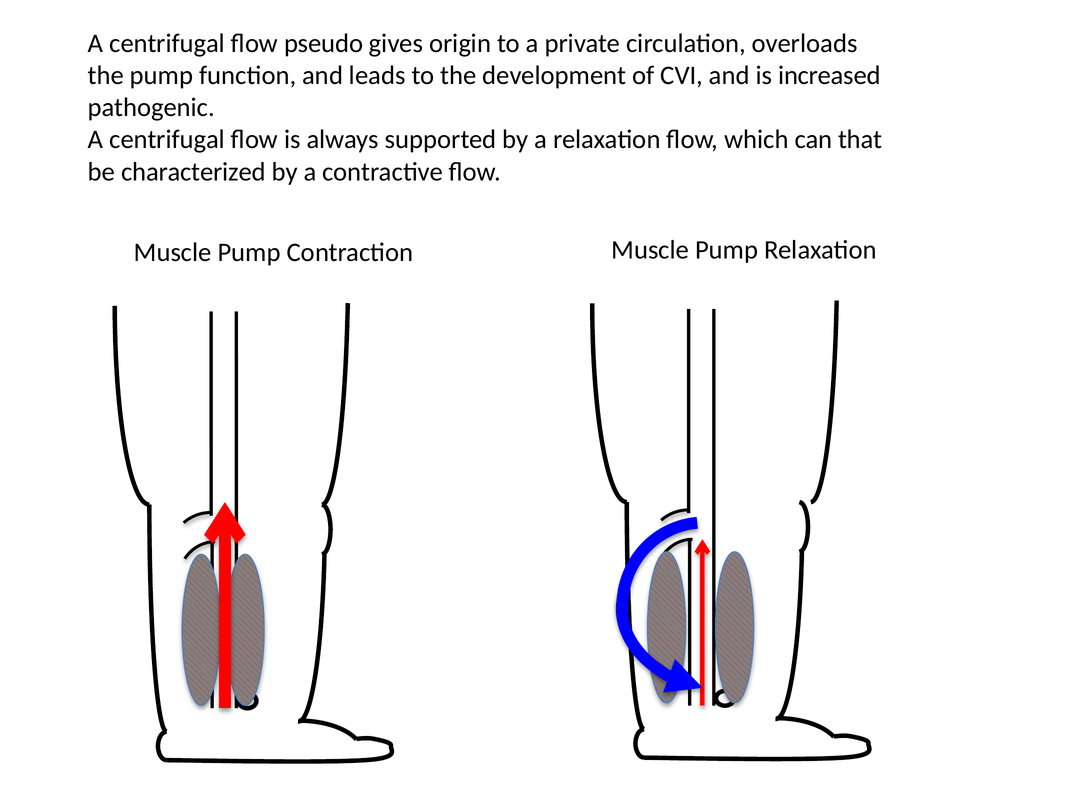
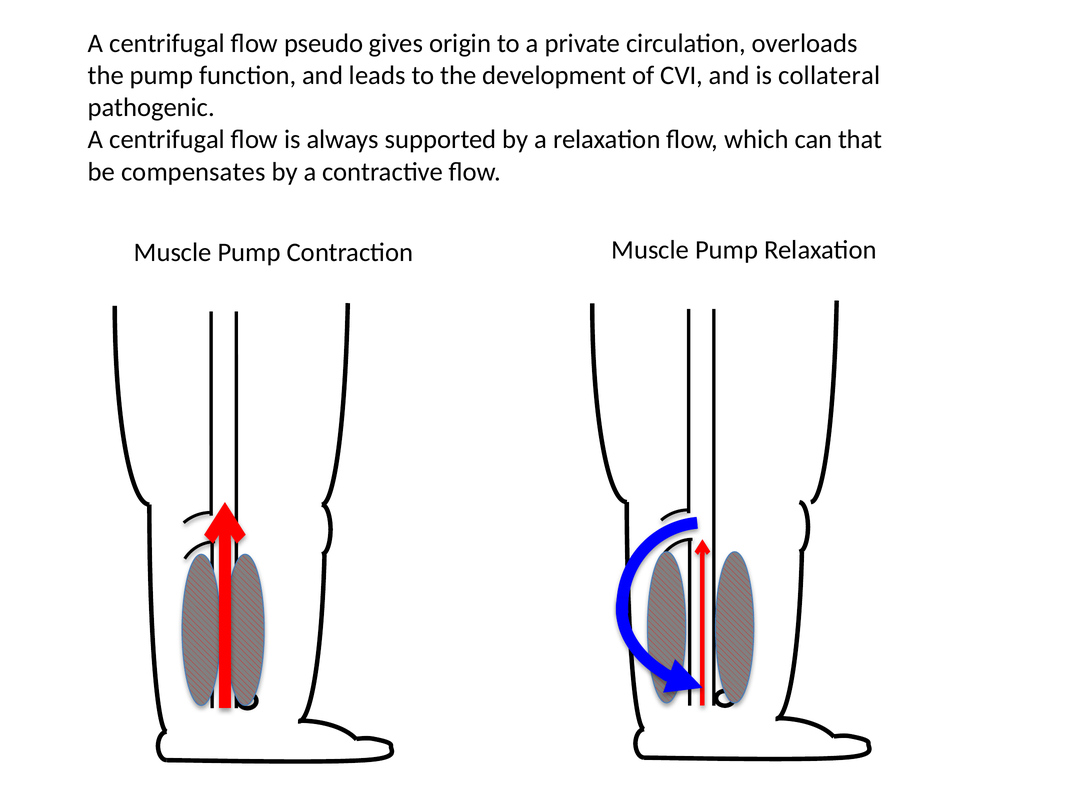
increased: increased -> collateral (829, 76)
characterized: characterized -> compensates (193, 172)
